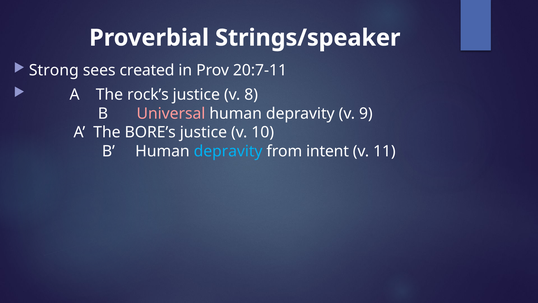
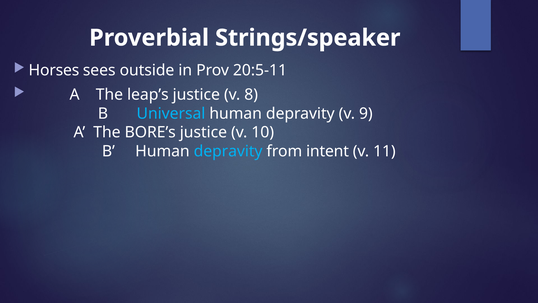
Strong: Strong -> Horses (54, 70)
created: created -> outside (147, 70)
20:7-11: 20:7-11 -> 20:5-11 (260, 70)
rock’s: rock’s -> leap’s (148, 95)
Universal colour: pink -> light blue (171, 113)
